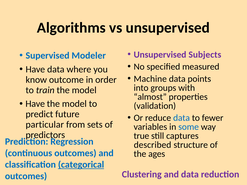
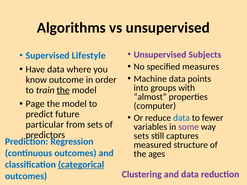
Modeler: Modeler -> Lifestyle (89, 56)
measured: measured -> measures (201, 67)
the underline: none -> present (63, 90)
Have: Have -> Page (35, 104)
validation: validation -> computer (155, 106)
some colour: blue -> purple (189, 127)
true: true -> sets (141, 136)
described: described -> measured (153, 145)
